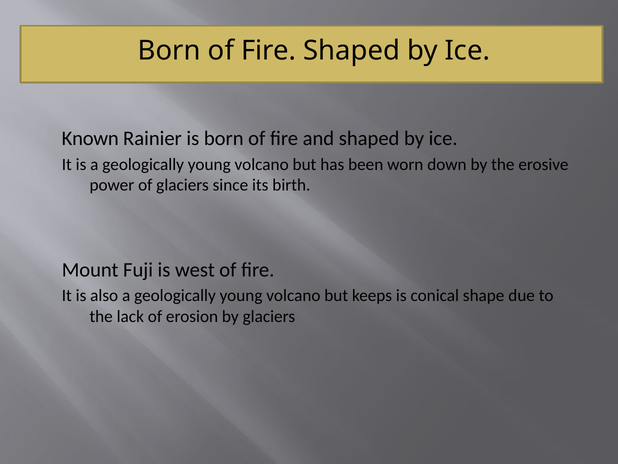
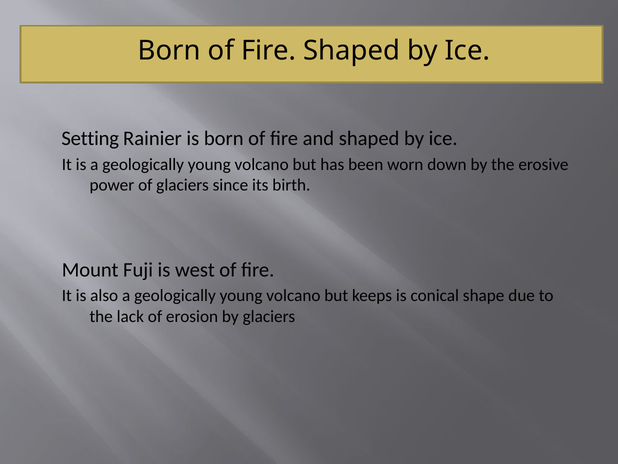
Known: Known -> Setting (90, 138)
